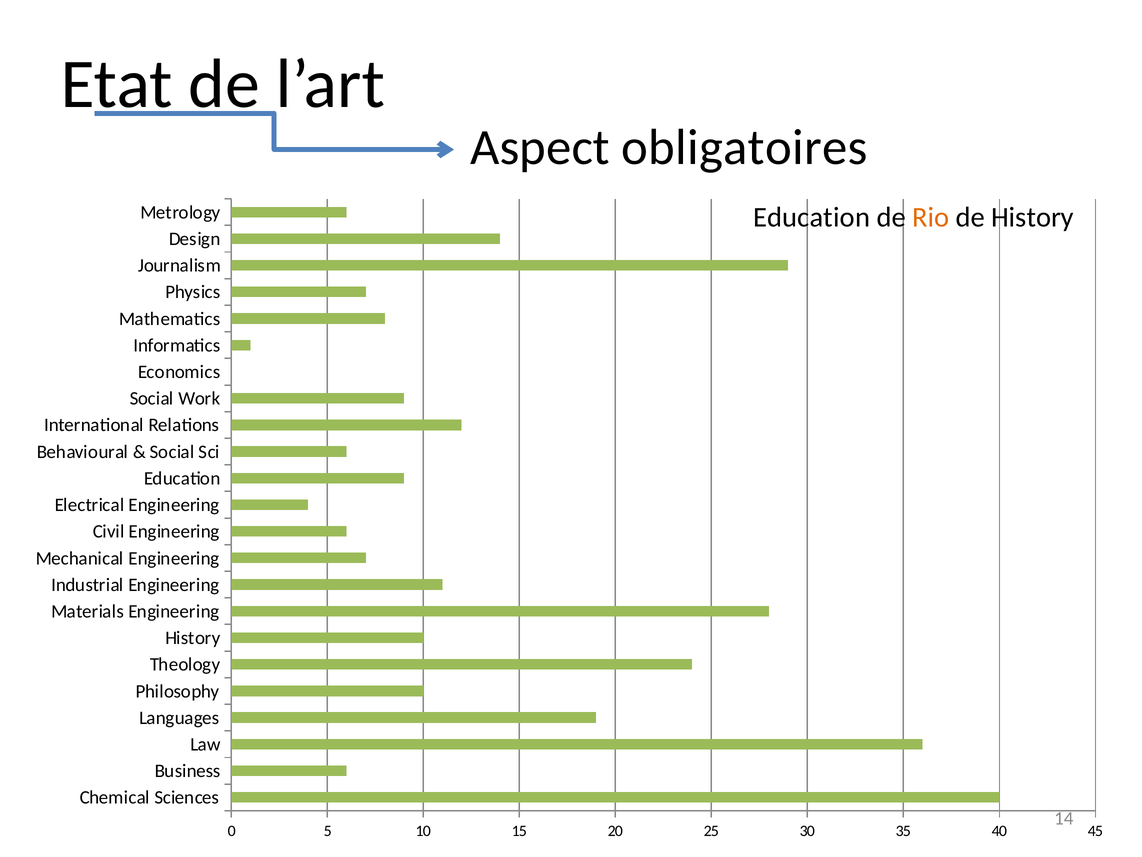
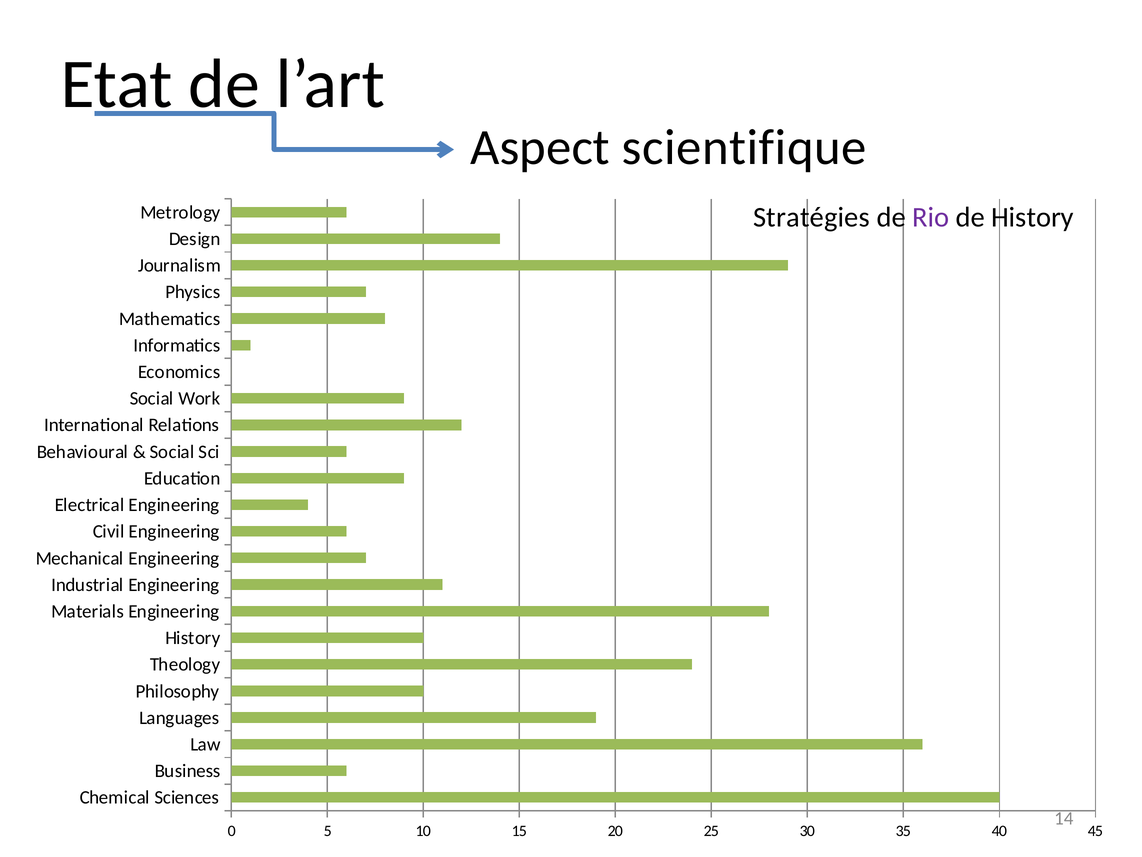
obligatoires: obligatoires -> scientifique (744, 147)
Education: Education -> Stratégies (812, 217)
Rio colour: orange -> purple (931, 217)
